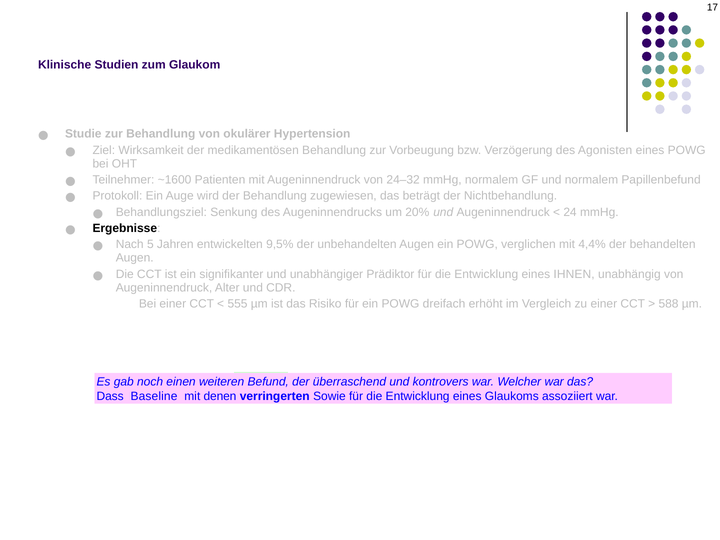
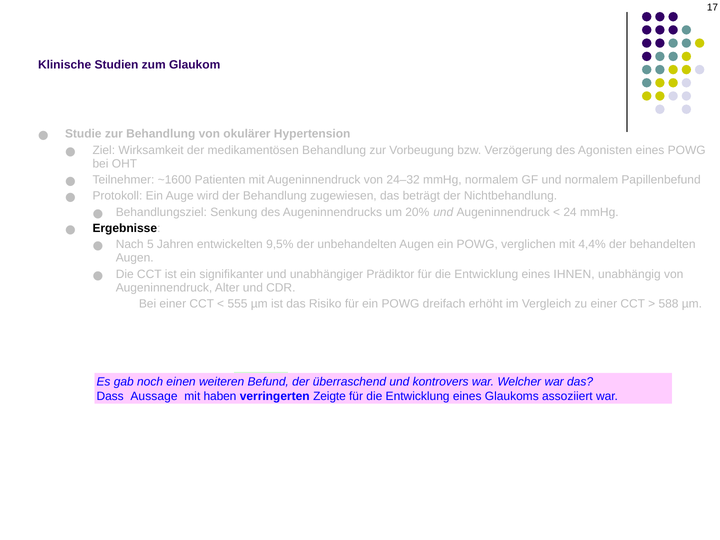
Baseline: Baseline -> Aussage (154, 396)
denen: denen -> haben (220, 396)
Sowie: Sowie -> Zeigte (329, 396)
